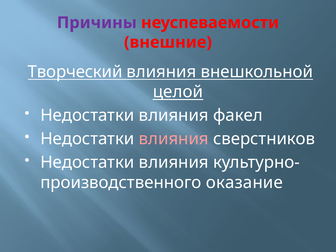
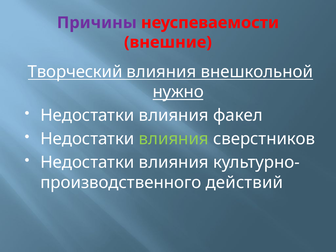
целой: целой -> нужно (178, 92)
влияния colour: pink -> light green (174, 139)
оказание: оказание -> действий (244, 183)
